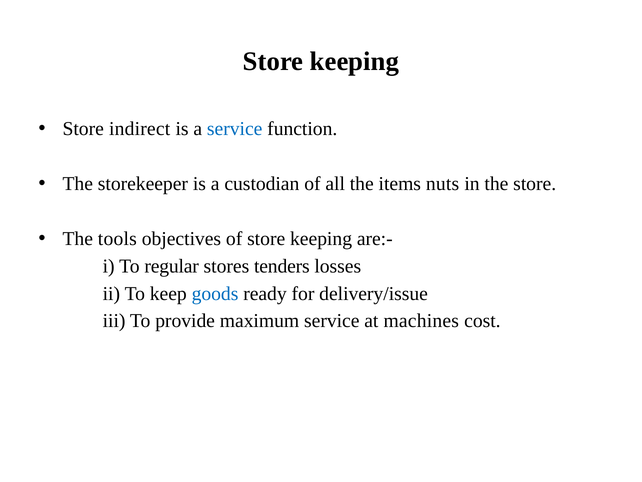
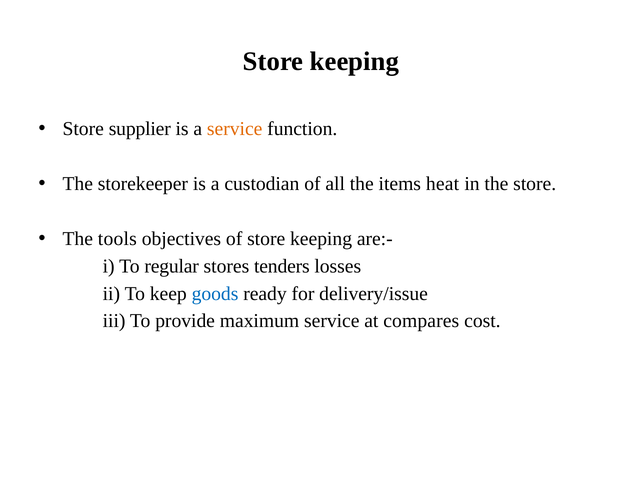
indirect: indirect -> supplier (140, 129)
service colour: blue -> orange (235, 129)
nuts: nuts -> heat (443, 184)
machines: machines -> compares (421, 321)
